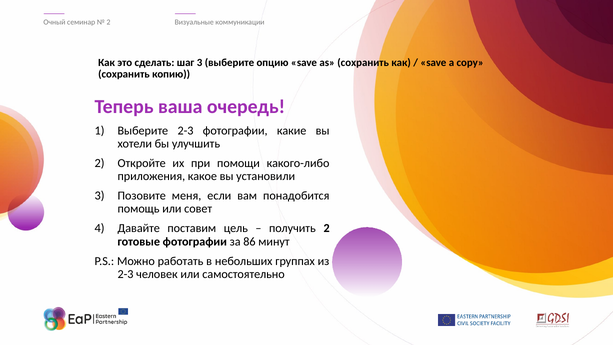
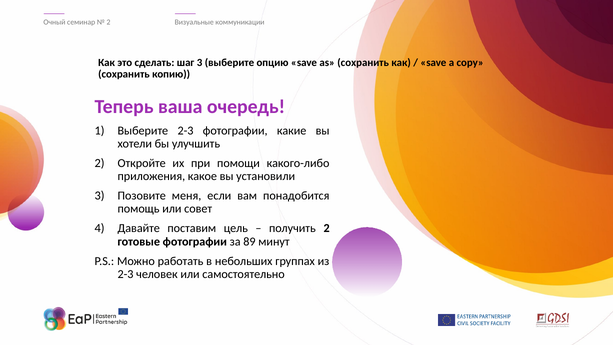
86: 86 -> 89 (249, 241)
